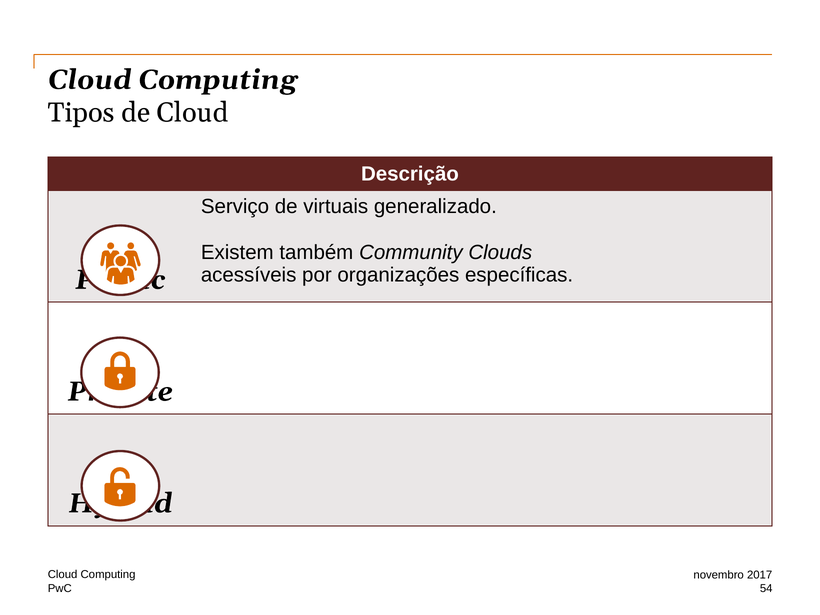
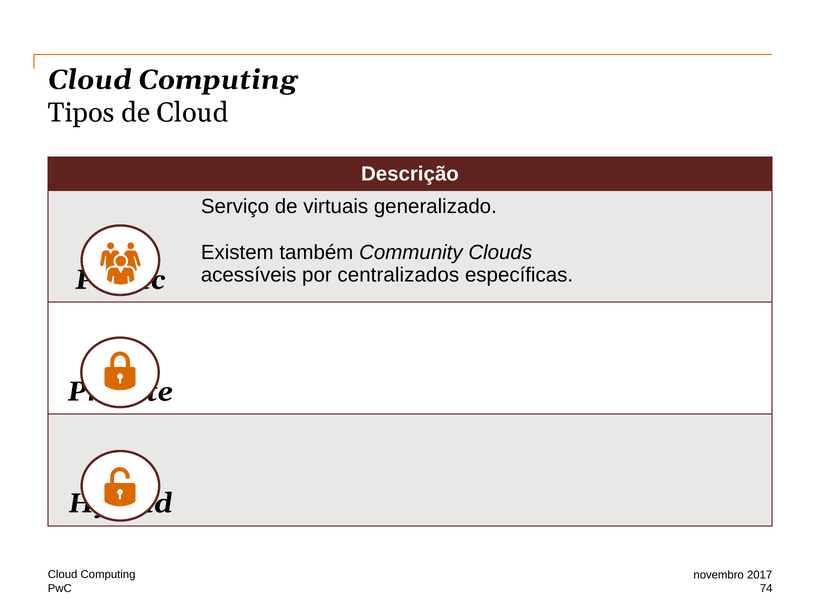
organizações: organizações -> centralizados (398, 275)
54: 54 -> 74 (766, 588)
